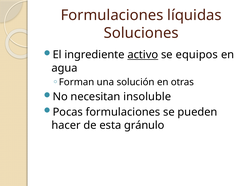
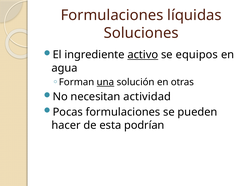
una underline: none -> present (105, 82)
insoluble: insoluble -> actividad (147, 97)
gránulo: gránulo -> podrían (144, 126)
